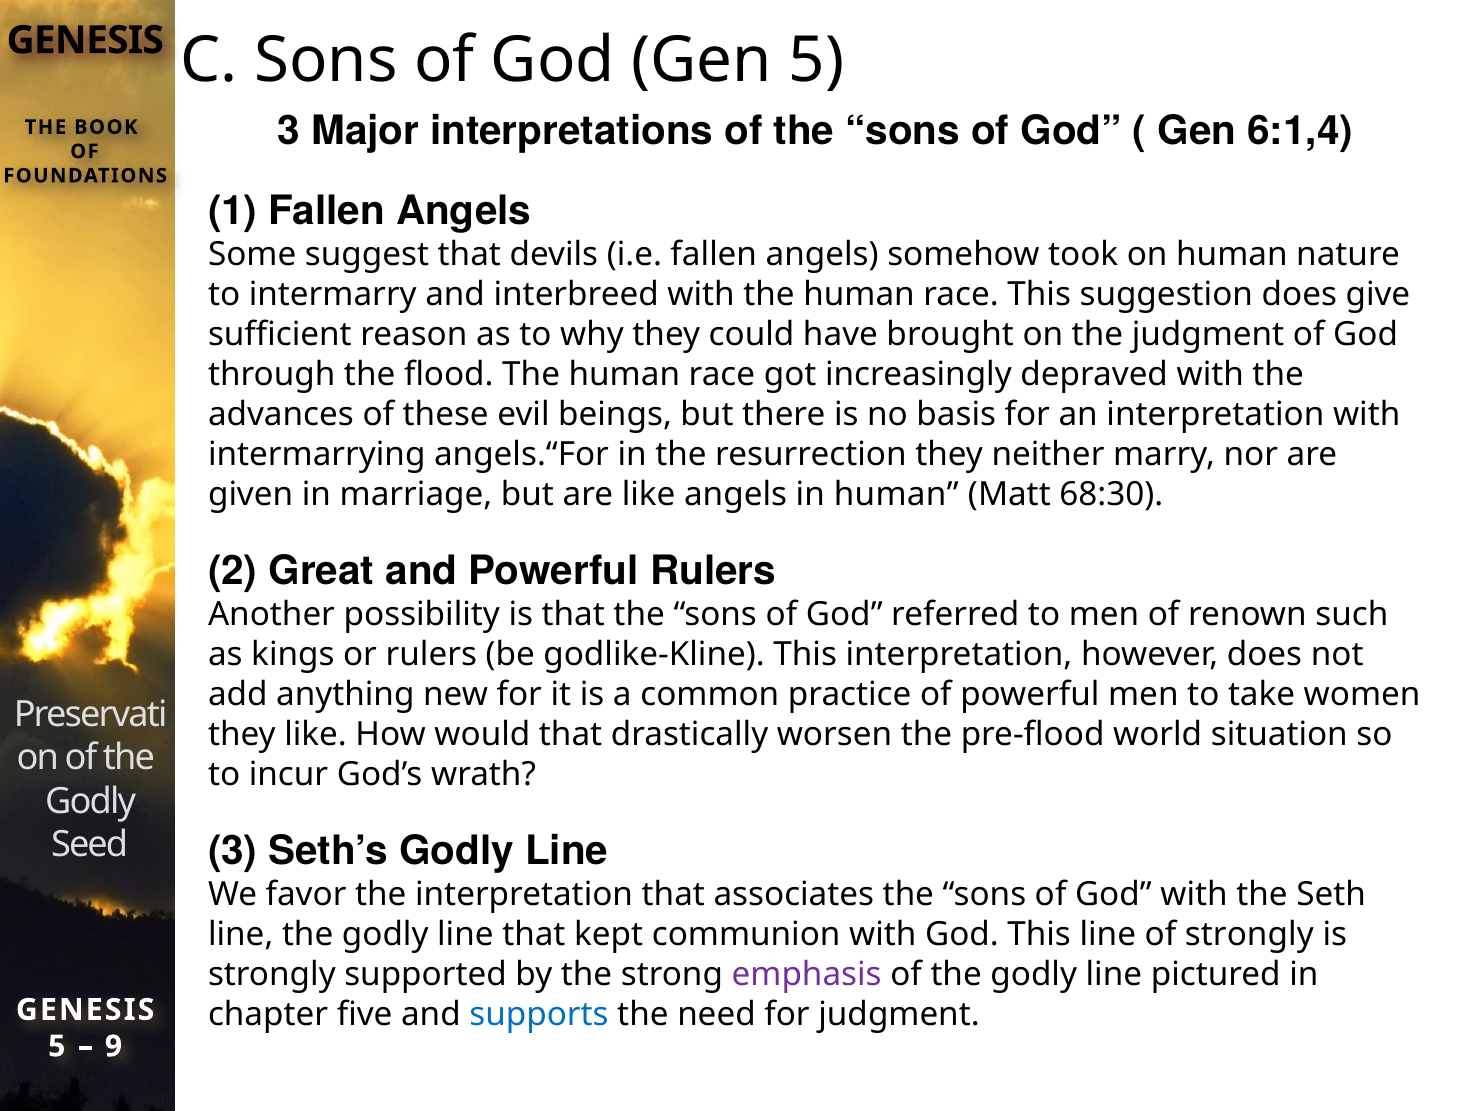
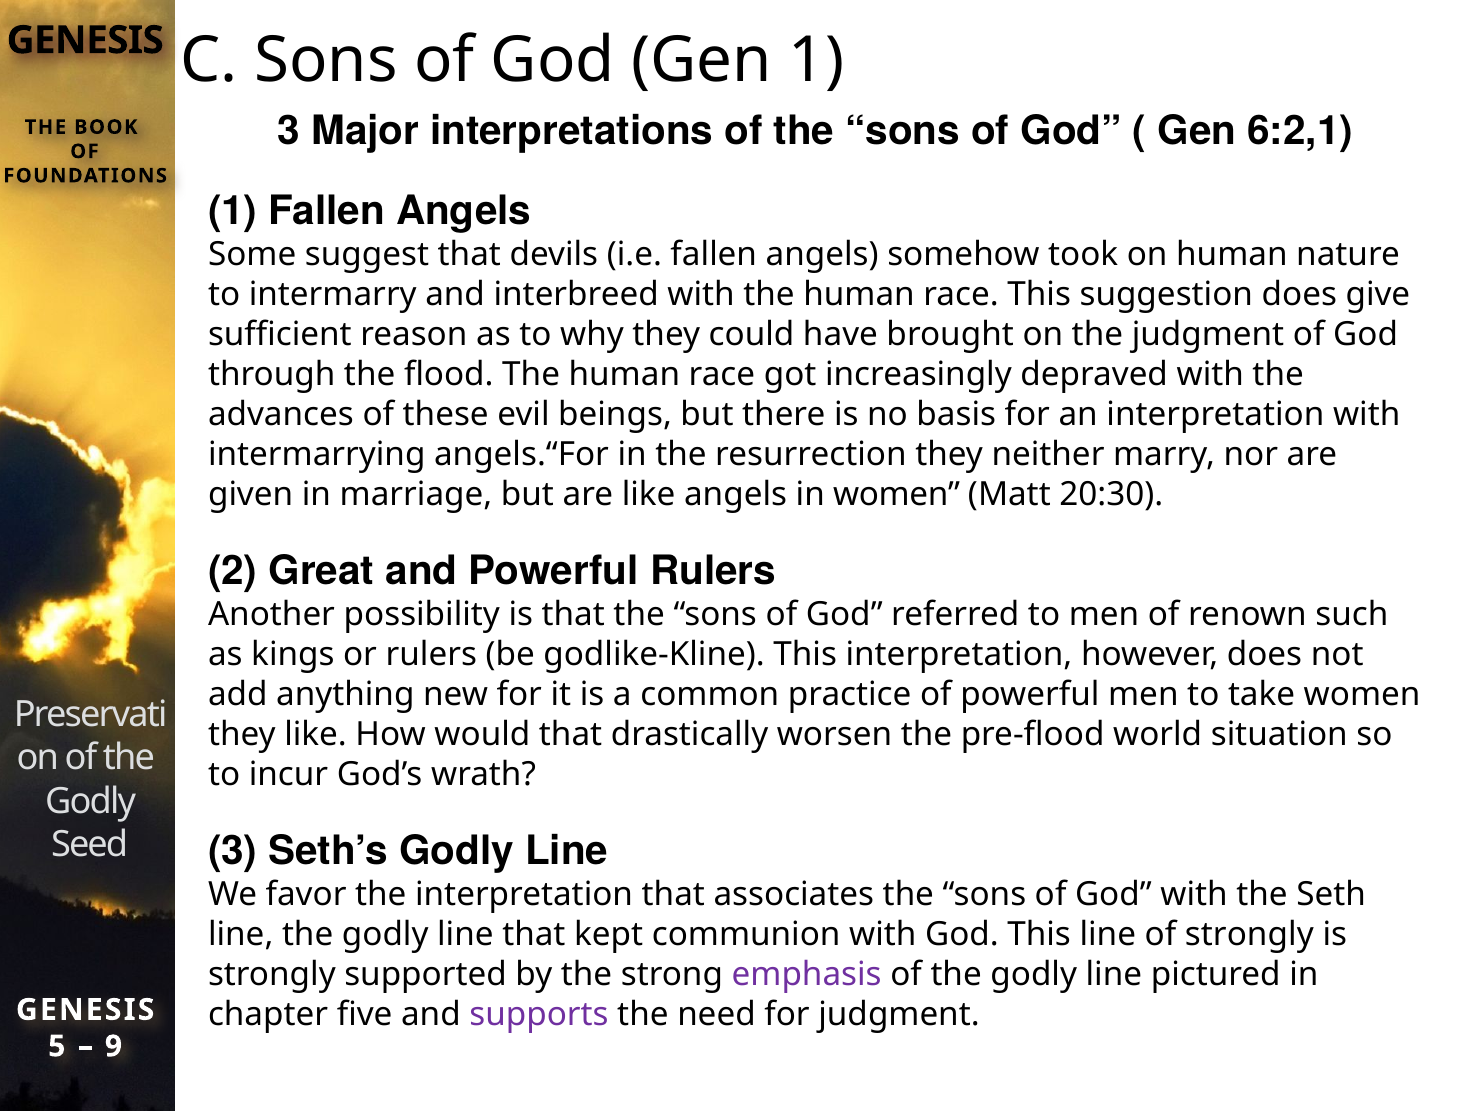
Gen 5: 5 -> 1 (816, 60)
6:1,4: 6:1,4 -> 6:2,1 (1300, 131)
in human: human -> women (897, 494)
68:30: 68:30 -> 20:30 (1111, 494)
supports colour: blue -> purple (539, 1014)
